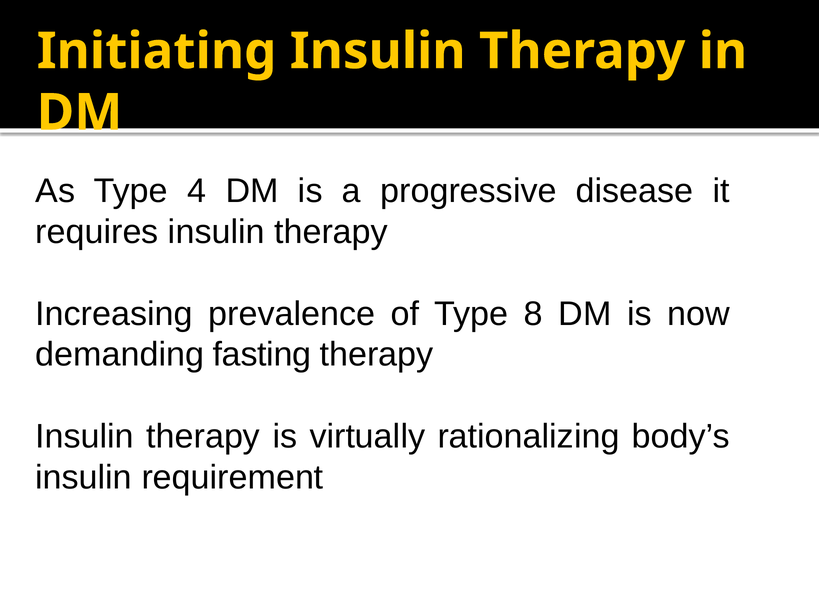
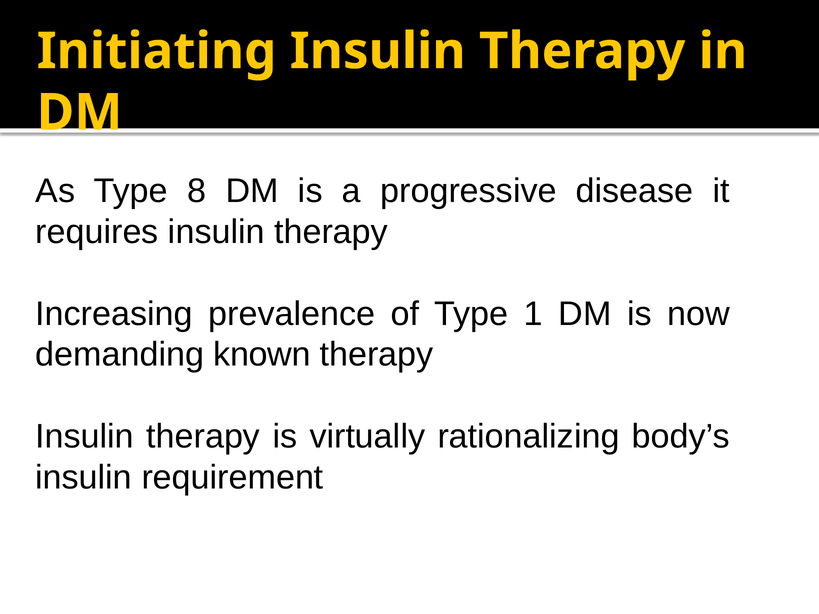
4: 4 -> 8 (197, 191)
8: 8 -> 1 (533, 314)
fasting: fasting -> known (262, 355)
